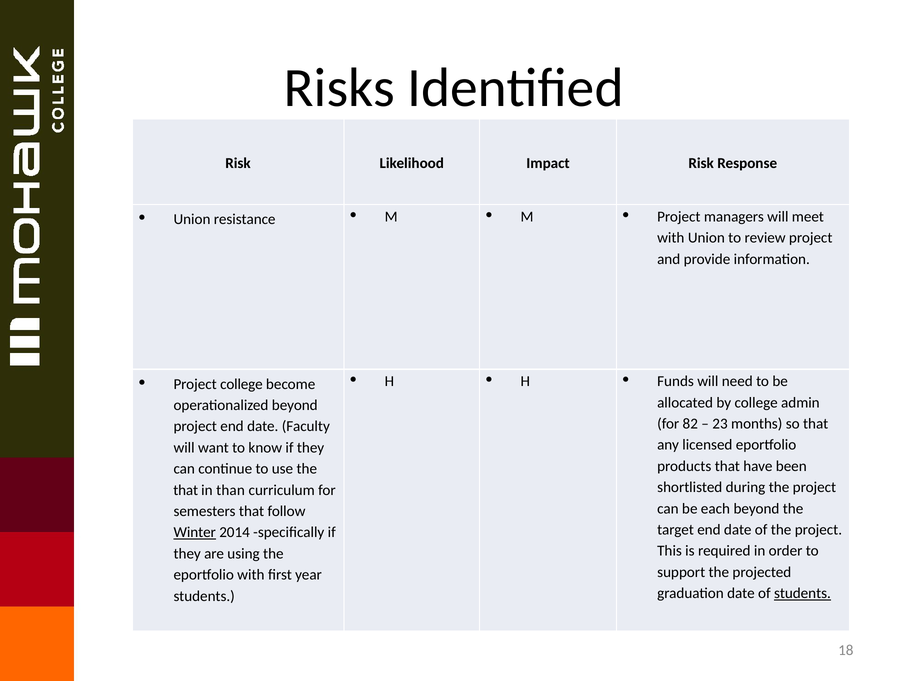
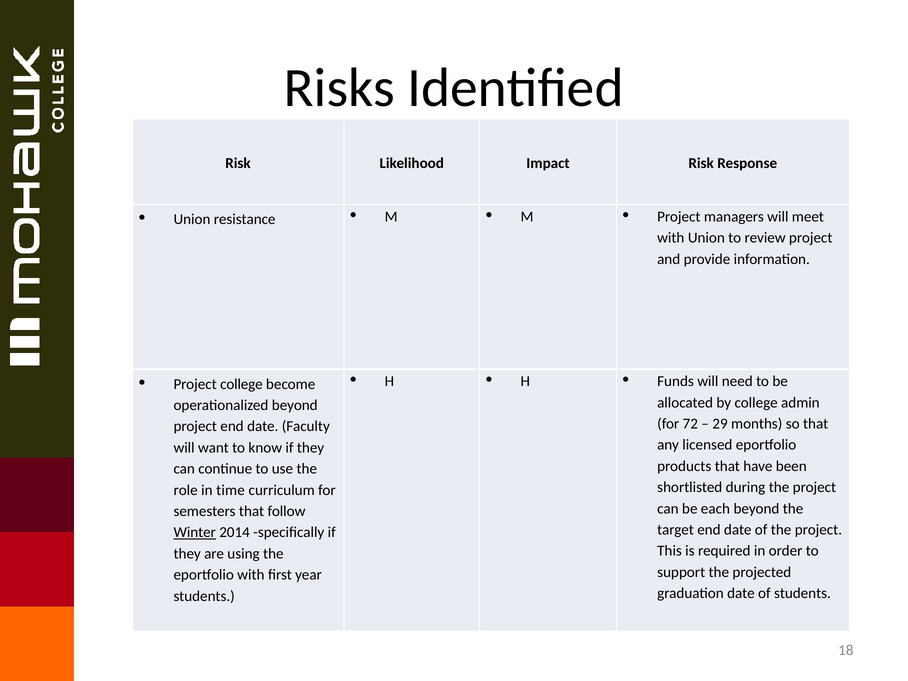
82: 82 -> 72 (690, 424)
23: 23 -> 29 (720, 424)
that: that -> role (186, 490)
than: than -> time (231, 490)
students underline: present -> none (802, 593)
